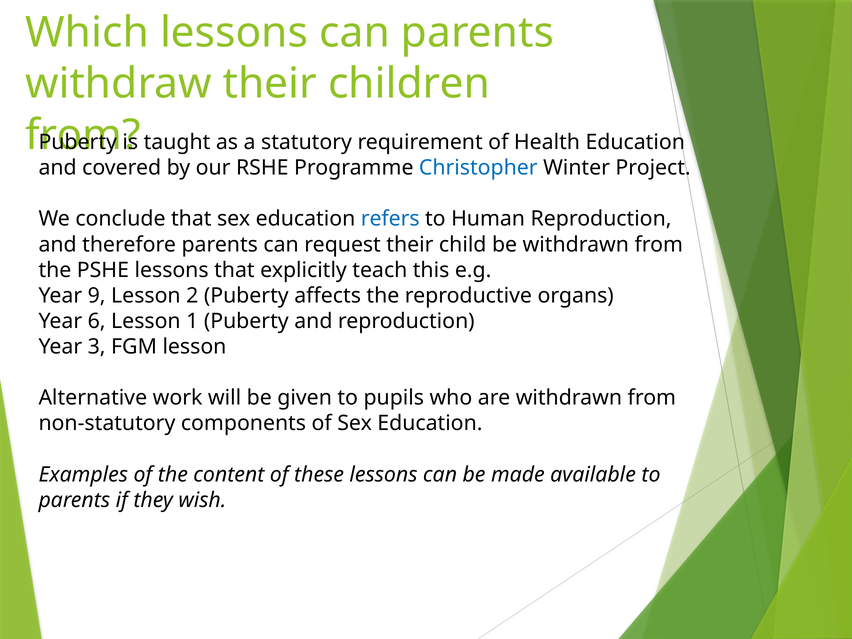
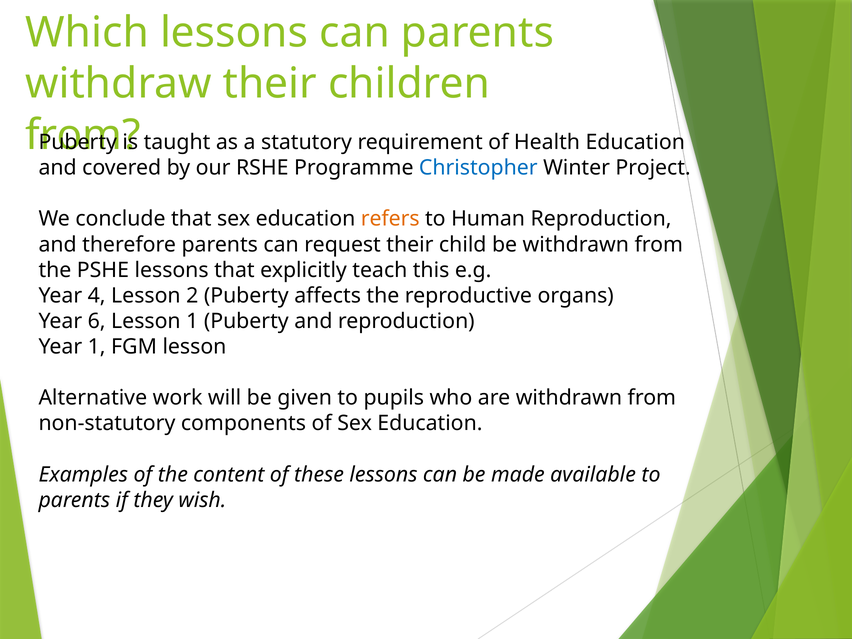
refers colour: blue -> orange (390, 219)
9: 9 -> 4 (97, 296)
Year 3: 3 -> 1 (97, 347)
